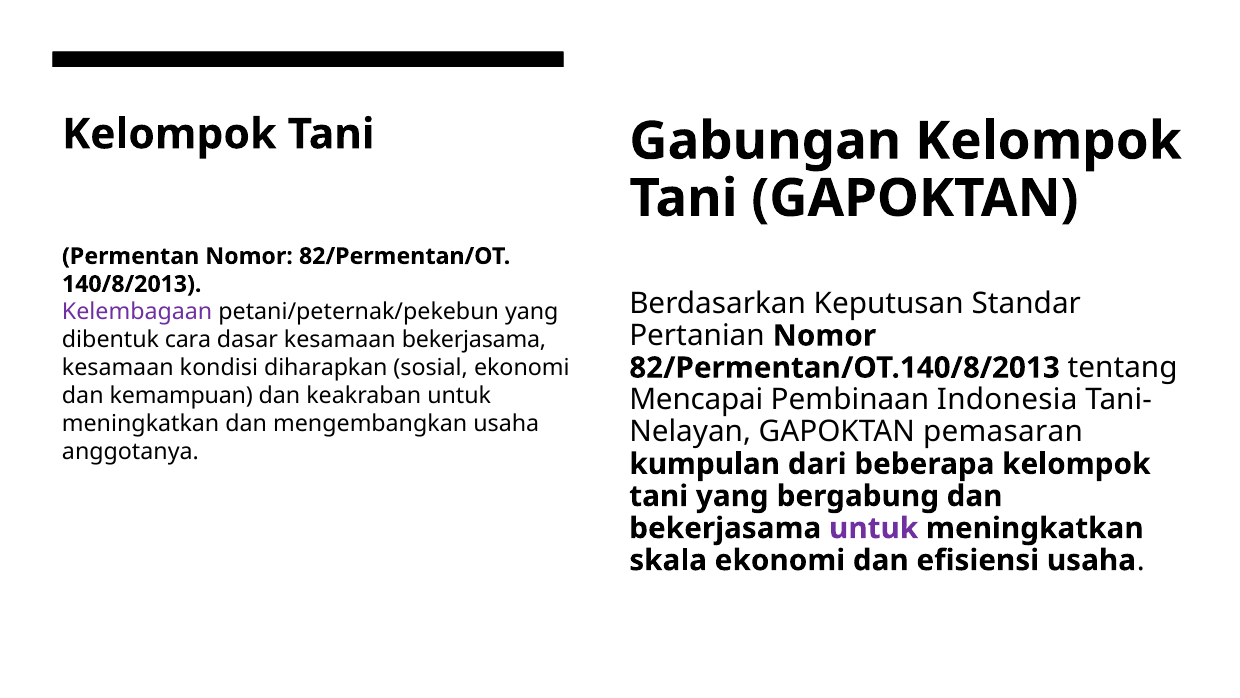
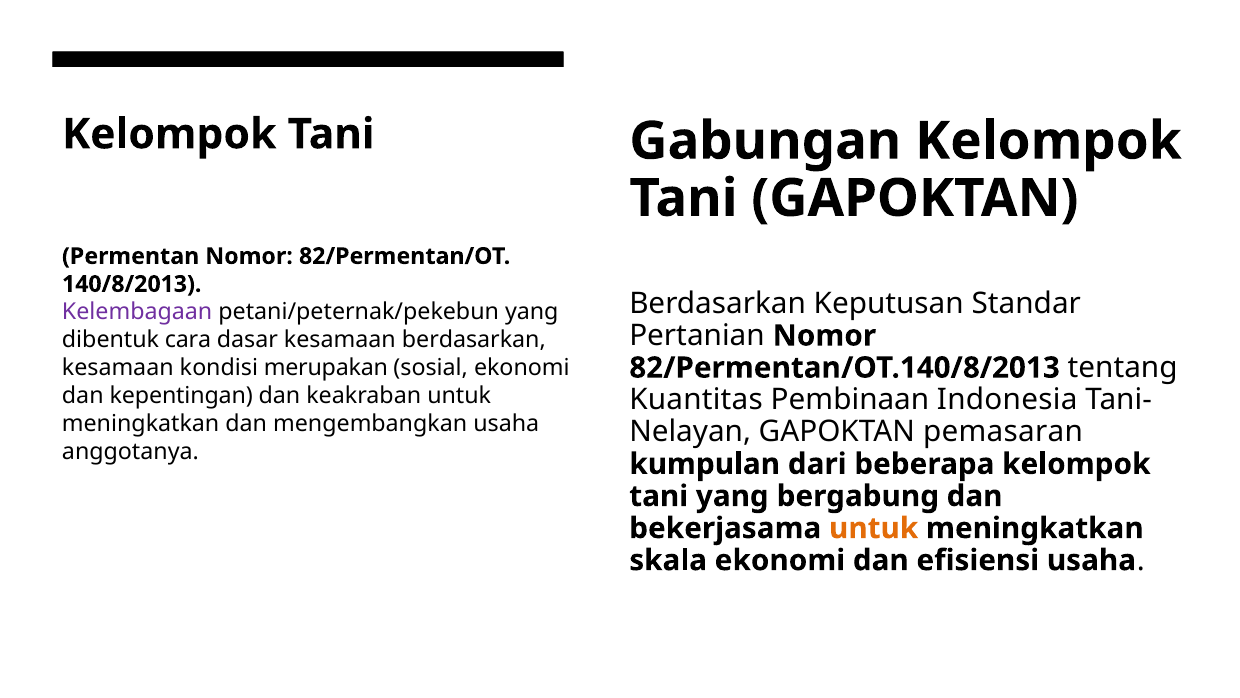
kesamaan bekerjasama: bekerjasama -> berdasarkan (474, 340)
diharapkan: diharapkan -> merupakan (326, 368)
kemampuan: kemampuan -> kepentingan (181, 396)
Mencapai: Mencapai -> Kuantitas (696, 400)
untuk colour: purple -> orange (874, 528)
